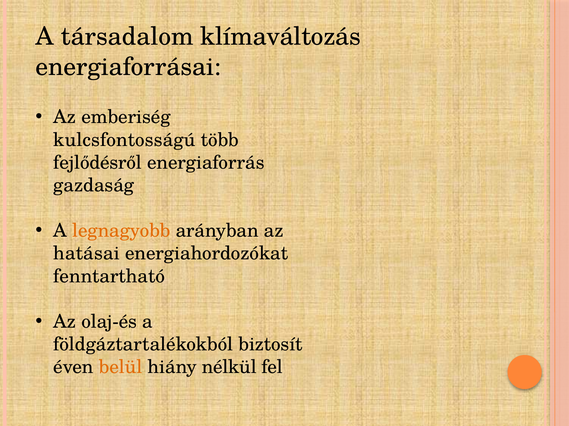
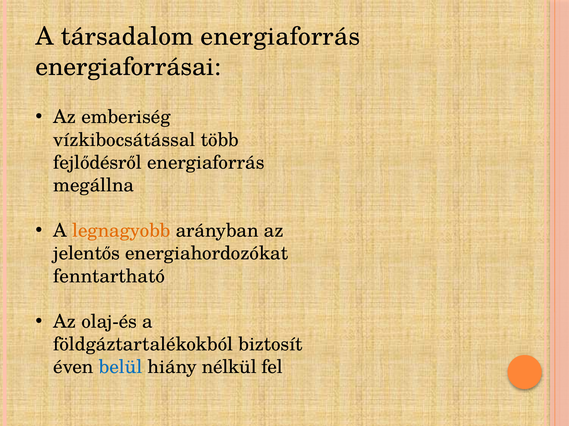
társadalom klímaváltozás: klímaváltozás -> energiaforrás (280, 37)
kulcsfontosságú: kulcsfontosságú -> vízkibocsátással (124, 140)
gazdaság: gazdaság -> megállna (94, 186)
hatásai: hatásai -> jelentős (87, 254)
belül colour: orange -> blue (121, 368)
